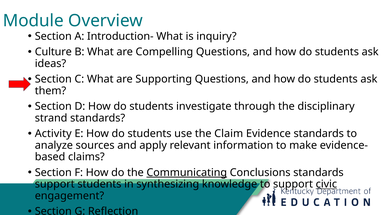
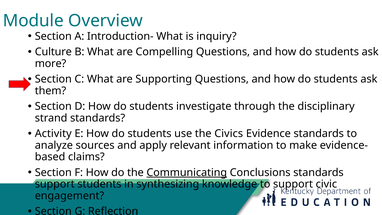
ideas: ideas -> more (51, 64)
Claim: Claim -> Civics (229, 134)
civic underline: present -> none (326, 184)
